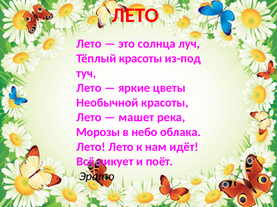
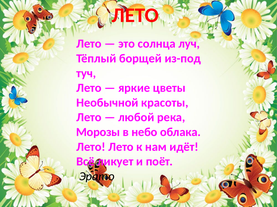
Тёплый красоты: красоты -> борщей (140, 59)
машет: машет -> любой (136, 118)
